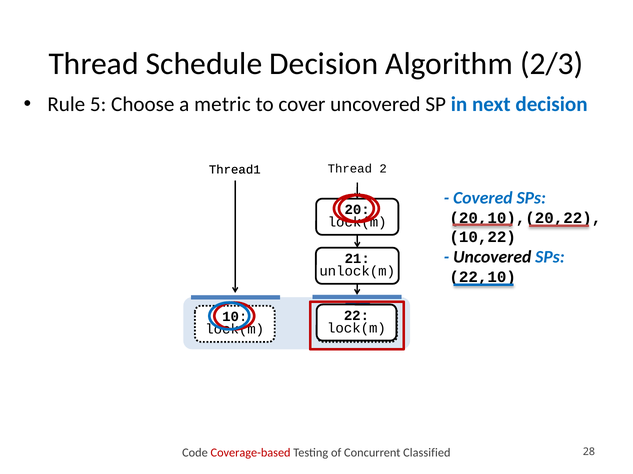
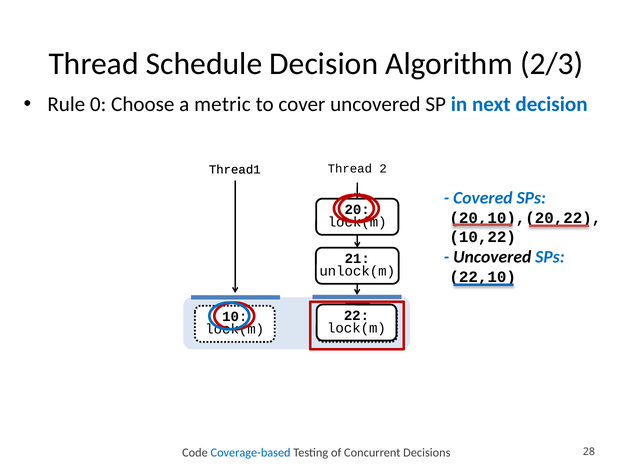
5: 5 -> 0 (98, 105)
Coverage-based colour: red -> blue (251, 454)
Classified: Classified -> Decisions (427, 454)
